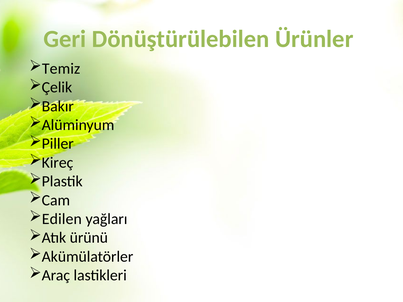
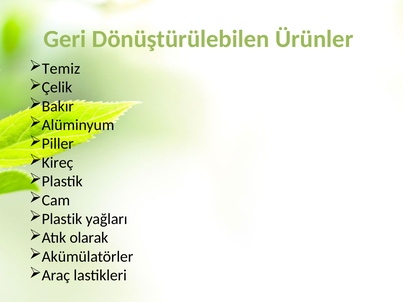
Edilen: Edilen -> Plastik (62, 219)
ürünü: ürünü -> olarak (89, 238)
